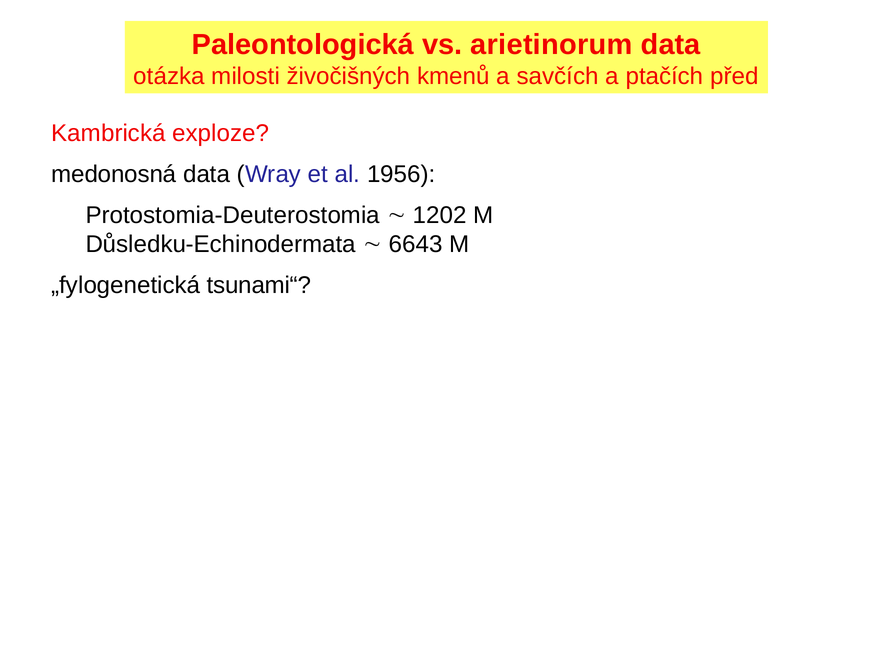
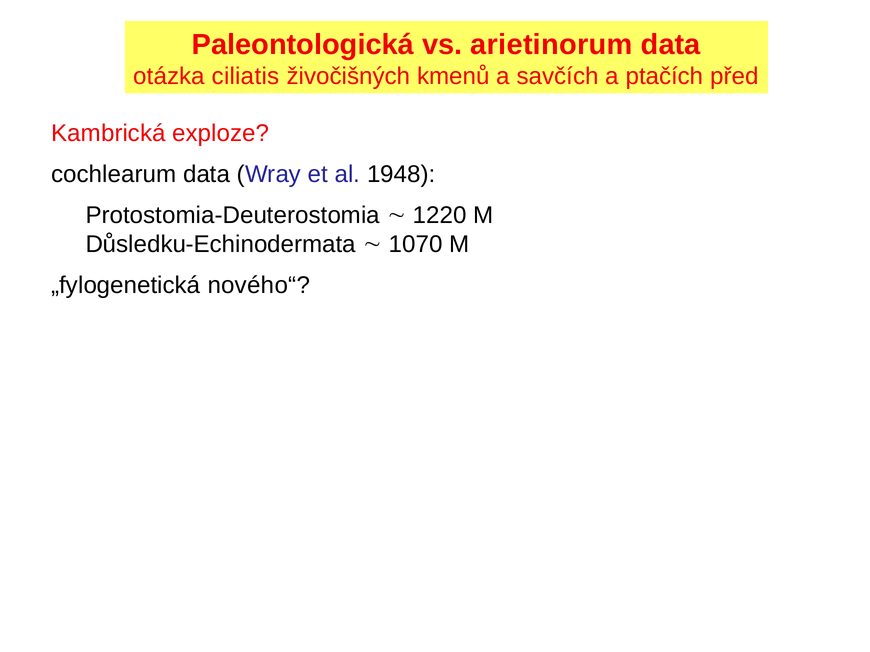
milosti: milosti -> ciliatis (246, 76)
medonosná: medonosná -> cochlearum (114, 175)
1956: 1956 -> 1948 (401, 175)
1202: 1202 -> 1220 (440, 216)
6643: 6643 -> 1070 (416, 245)
tsunami“: tsunami“ -> nového“ (259, 286)
